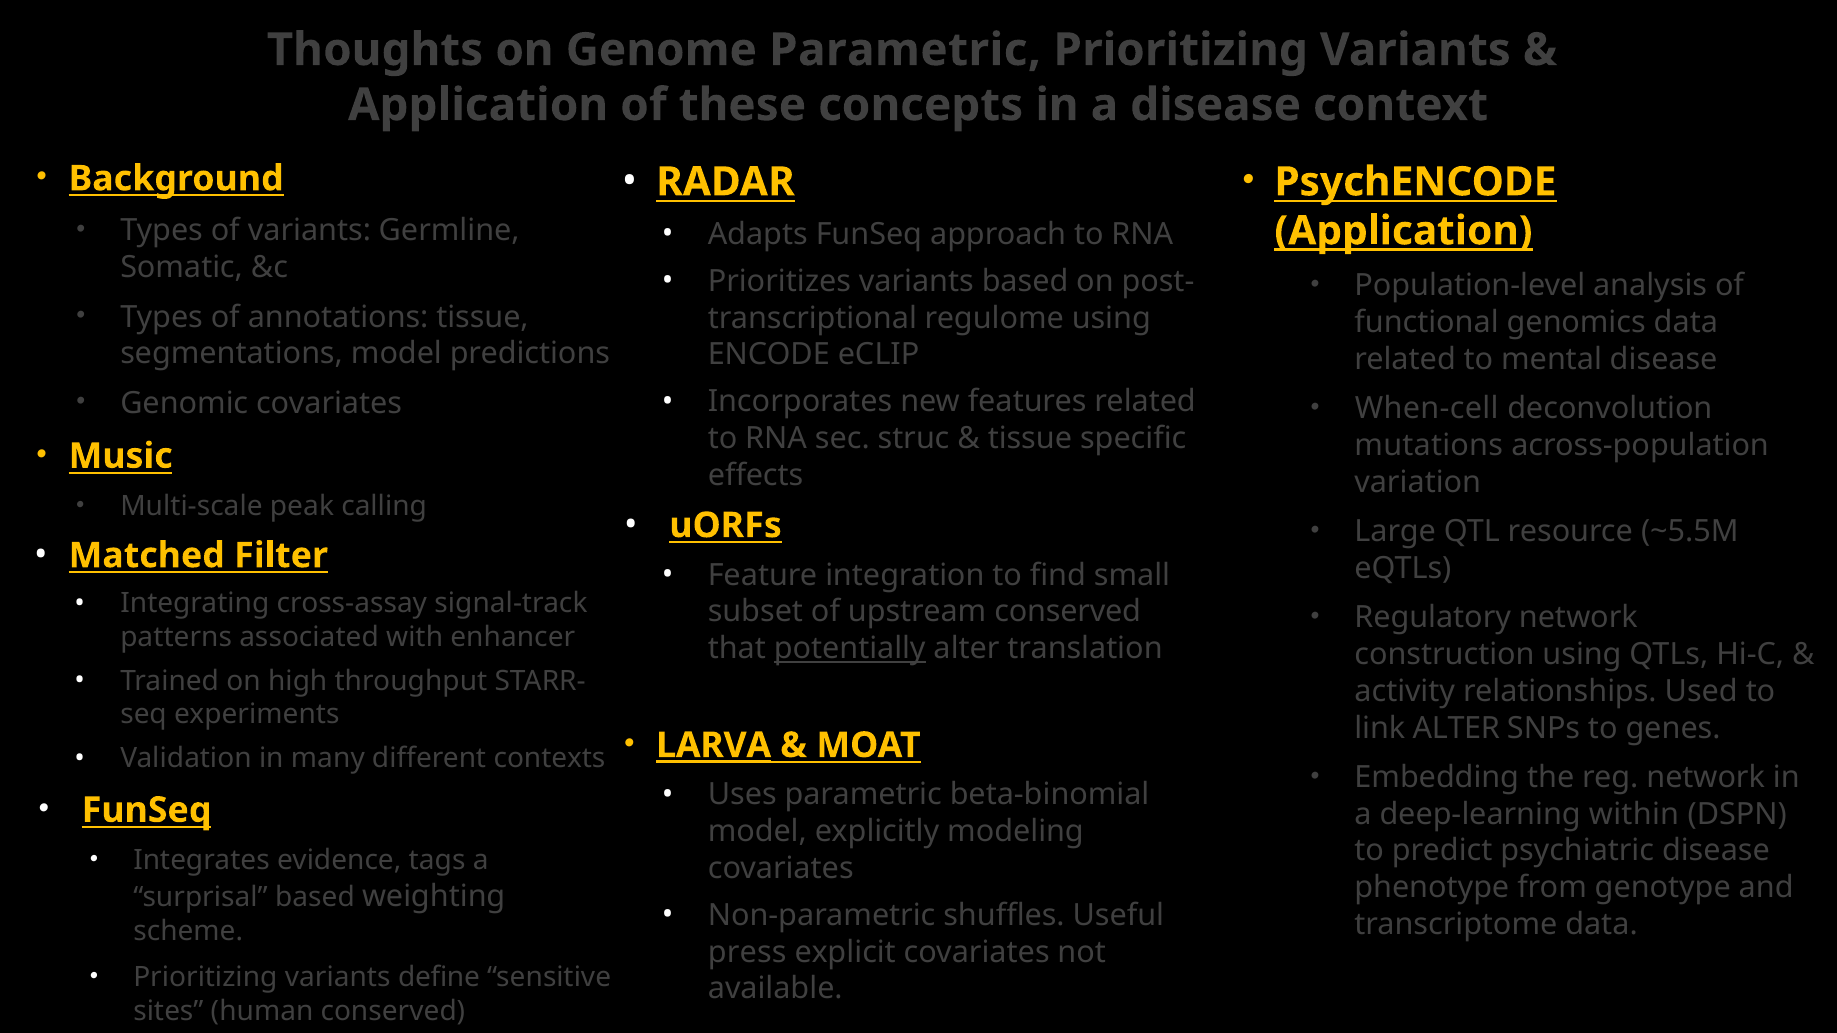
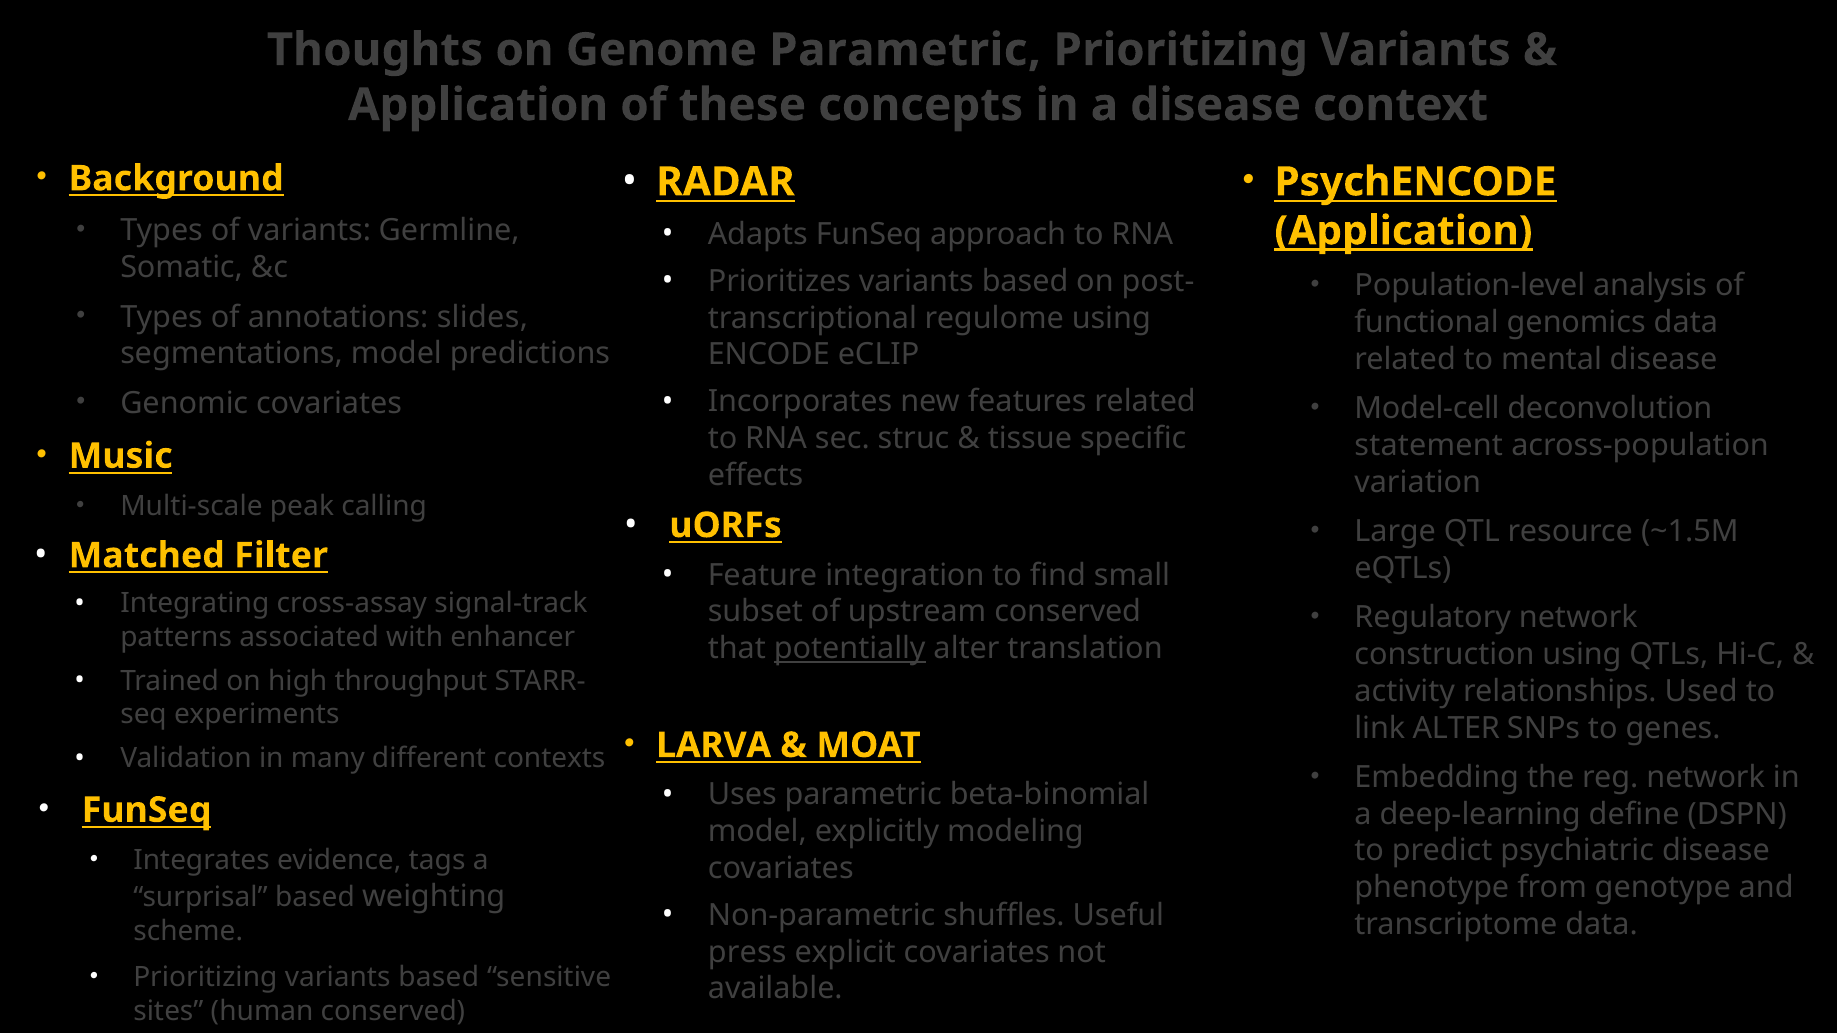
annotations tissue: tissue -> slides (482, 317)
When-cell: When-cell -> Model-cell (1427, 409)
mutations: mutations -> statement (1429, 446)
~5.5M: ~5.5M -> ~1.5M (1690, 532)
LARVA underline: present -> none (714, 746)
within: within -> define (1634, 814)
Prioritizing variants define: define -> based (439, 978)
